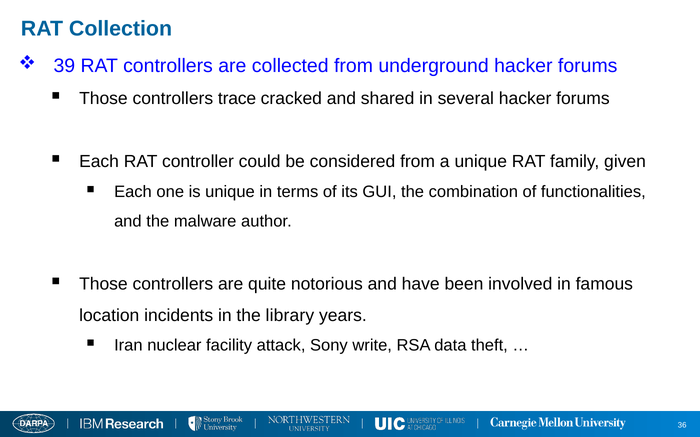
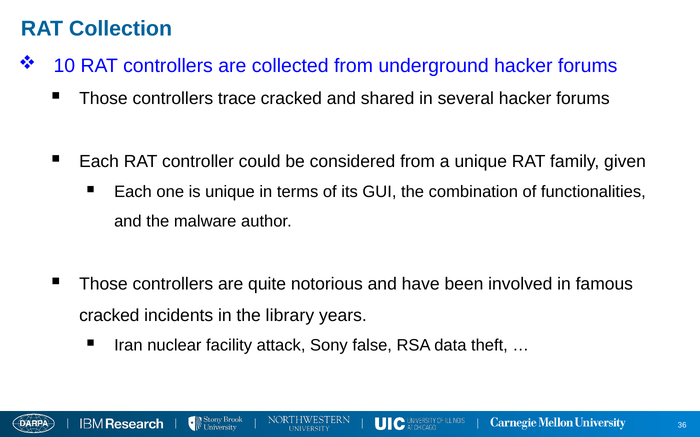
39: 39 -> 10 (64, 66)
location: location -> cracked (109, 316)
write: write -> false (372, 346)
